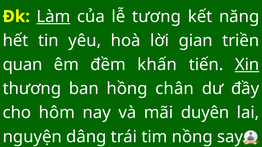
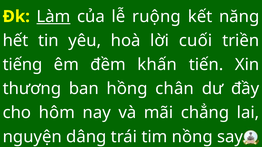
tương: tương -> ruộng (157, 17)
gian: gian -> cuối (196, 41)
quan: quan -> tiếng (23, 65)
Xin underline: present -> none (247, 65)
duyên: duyên -> chẳng (205, 113)
